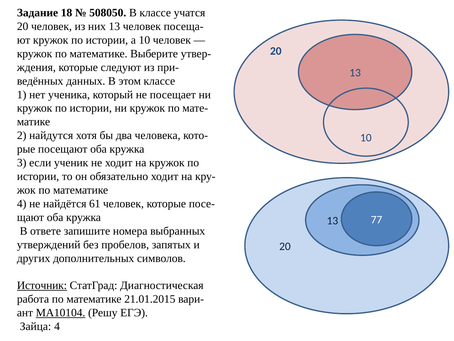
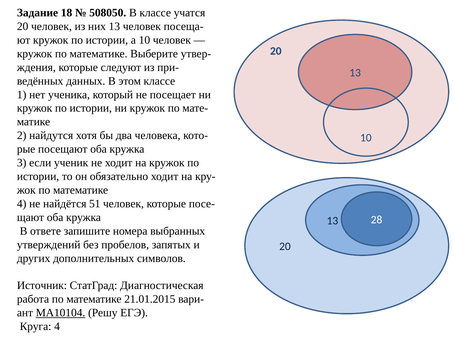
61: 61 -> 51 (95, 203)
77: 77 -> 28 (377, 219)
Источник underline: present -> none (42, 285)
Зайца: Зайца -> Круга (36, 326)
